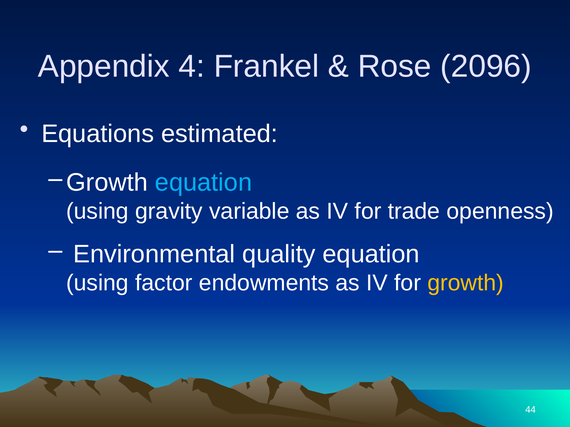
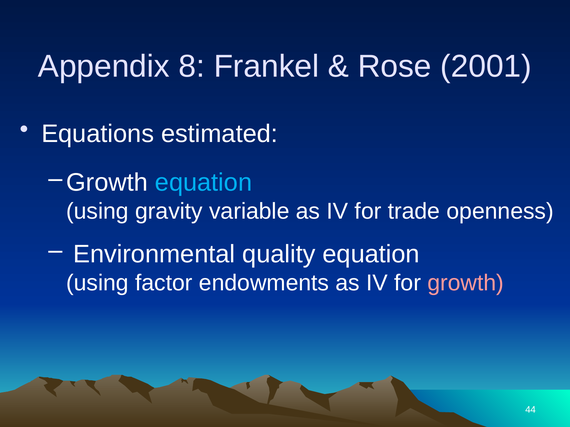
4: 4 -> 8 (192, 66)
2096: 2096 -> 2001 (486, 66)
growth colour: yellow -> pink (466, 283)
